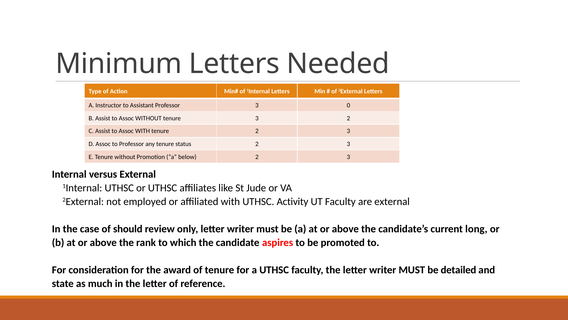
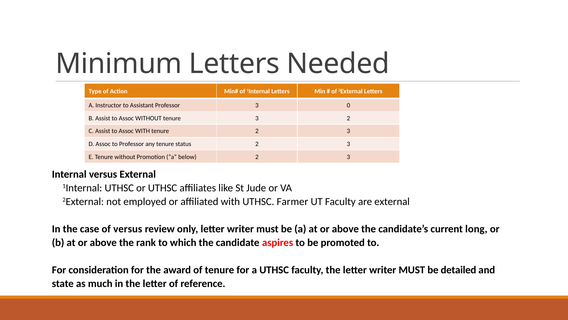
Activity: Activity -> Farmer (292, 201)
of should: should -> versus (128, 229)
